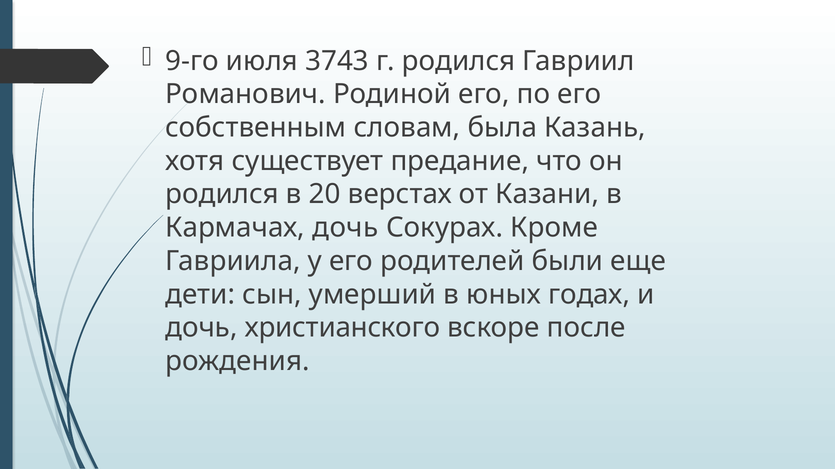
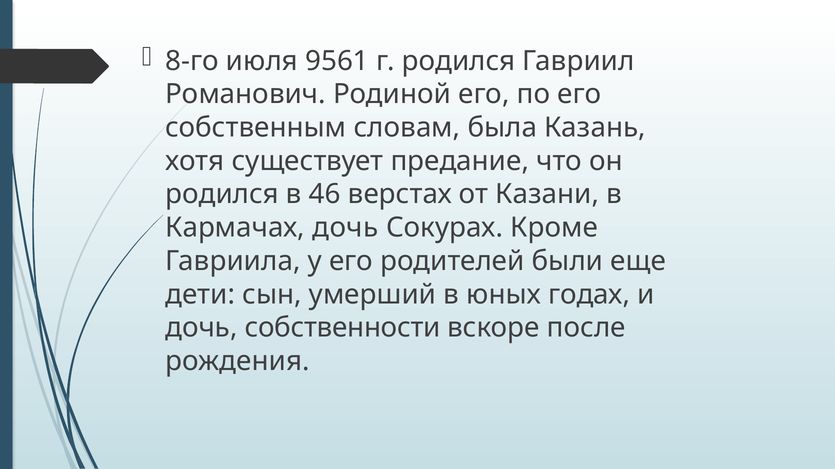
9-го: 9-го -> 8-го (192, 61)
3743: 3743 -> 9561 (337, 61)
20: 20 -> 46 (325, 195)
христианского: христианского -> собственности (343, 328)
